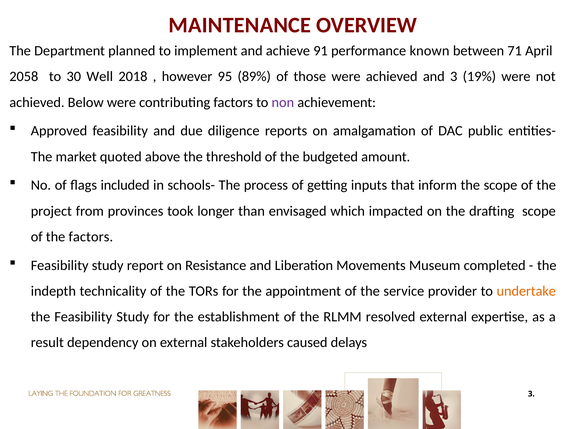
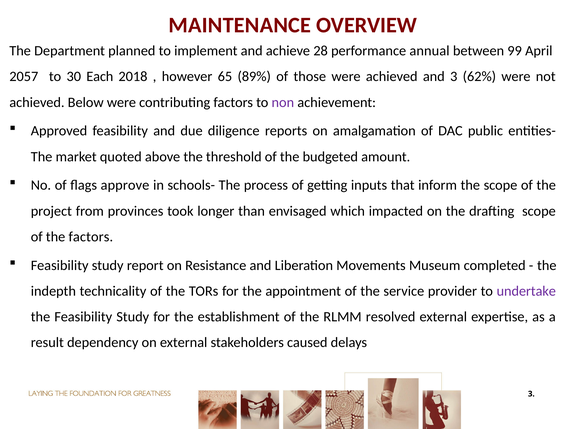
91: 91 -> 28 (321, 51)
known: known -> annual (430, 51)
71: 71 -> 99 (515, 51)
2058: 2058 -> 2057 (24, 77)
Well: Well -> Each (100, 77)
95: 95 -> 65 (225, 77)
19%: 19% -> 62% (479, 77)
included: included -> approve (125, 185)
undertake colour: orange -> purple (526, 291)
